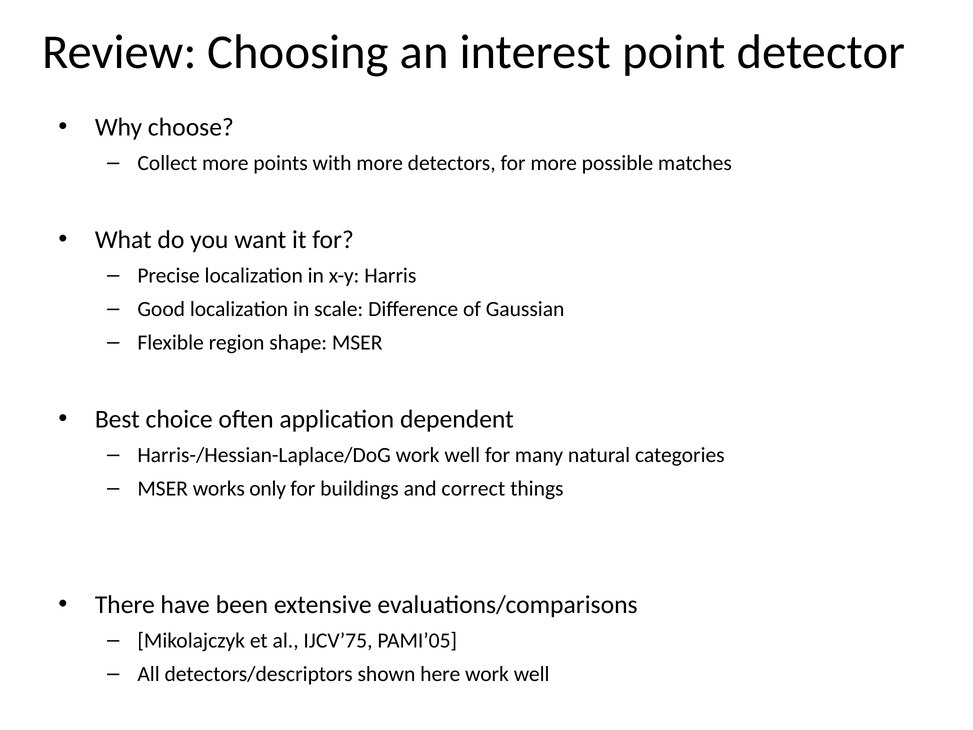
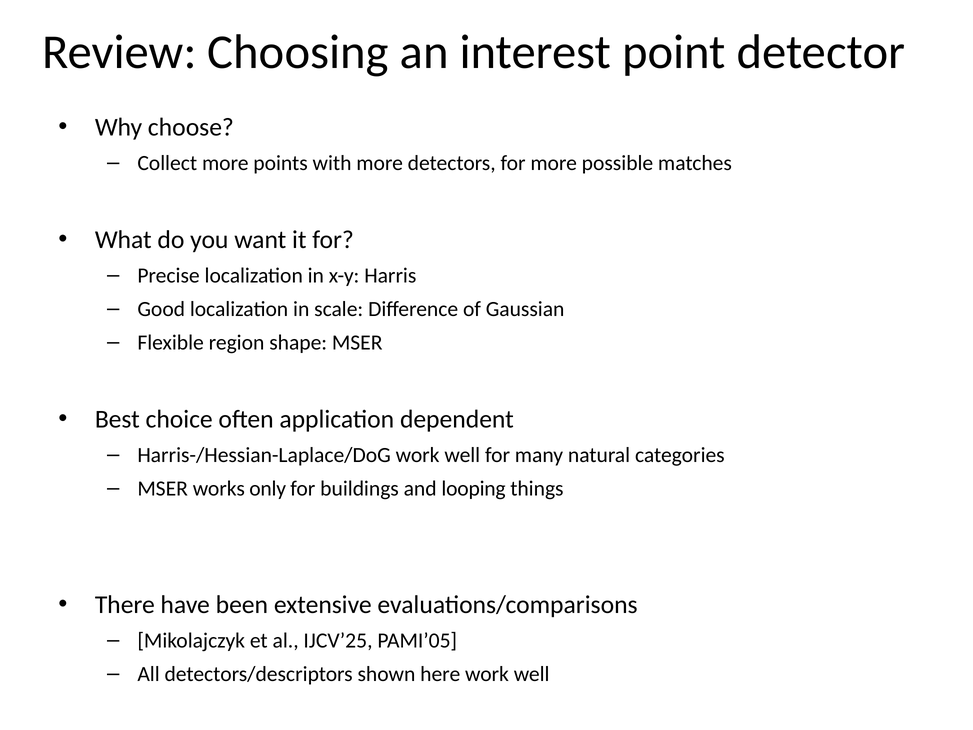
correct: correct -> looping (474, 489)
IJCV’75: IJCV’75 -> IJCV’25 (338, 640)
